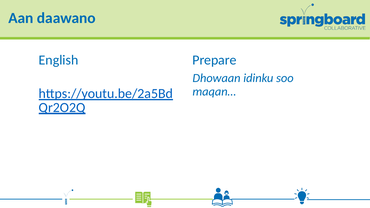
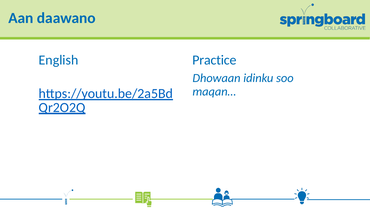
Prepare: Prepare -> Practice (214, 60)
